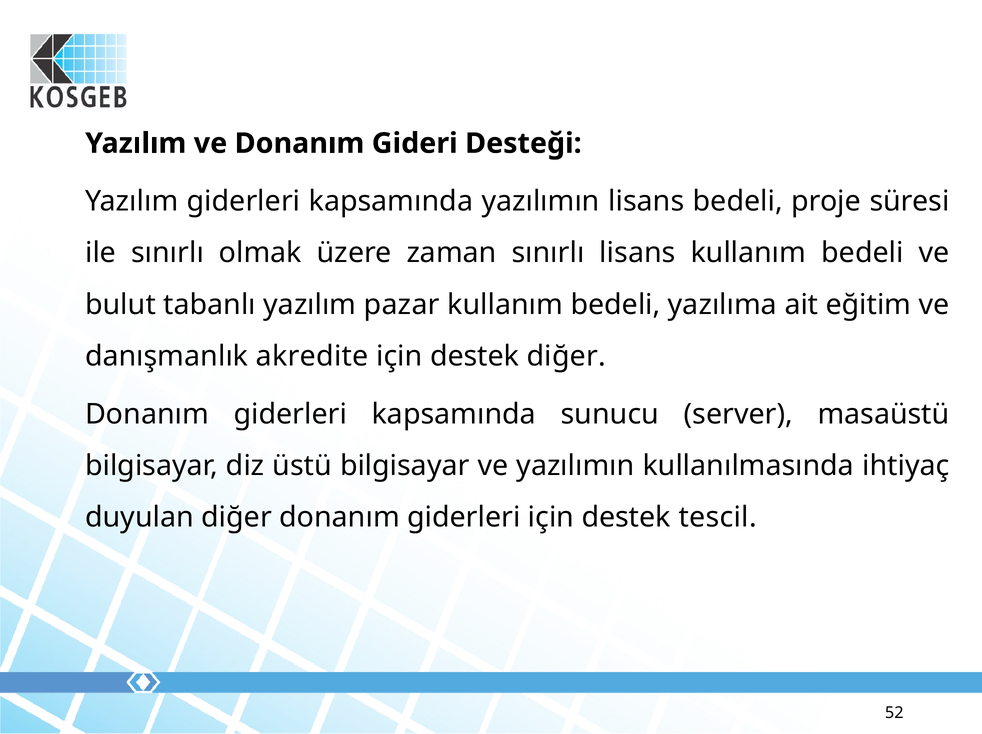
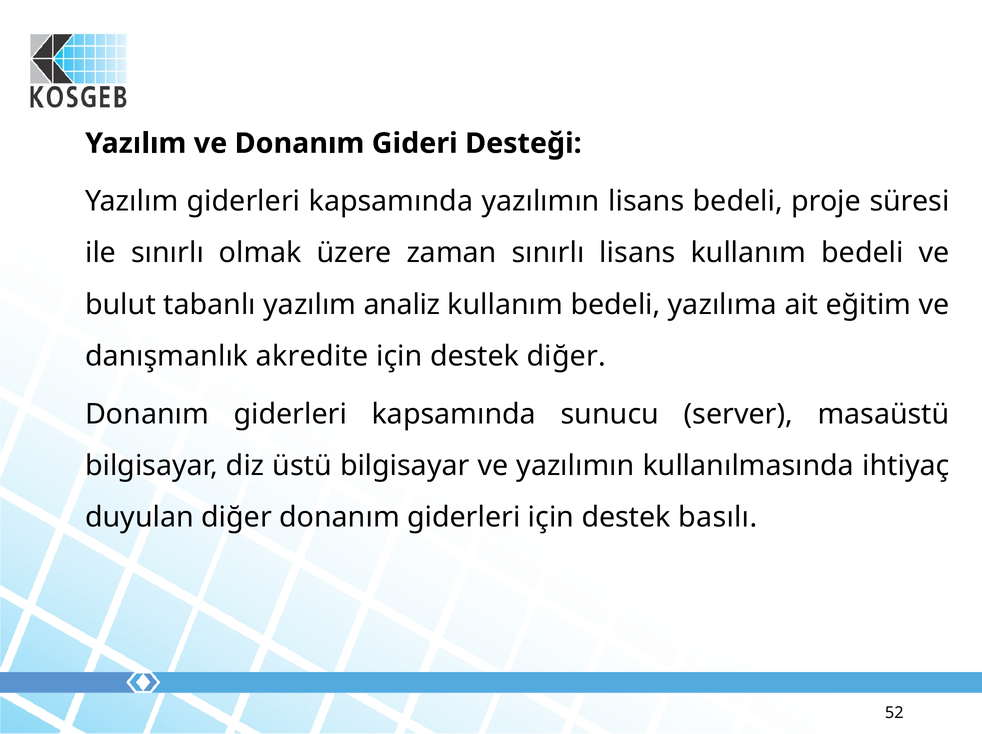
pazar: pazar -> analiz (402, 304)
tescil: tescil -> basılı (718, 517)
